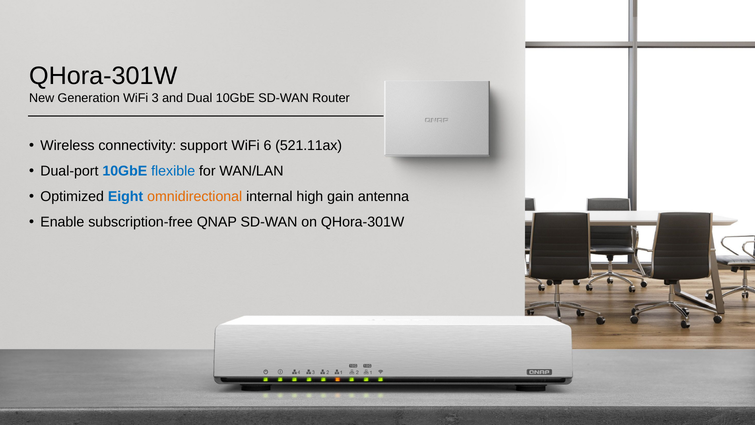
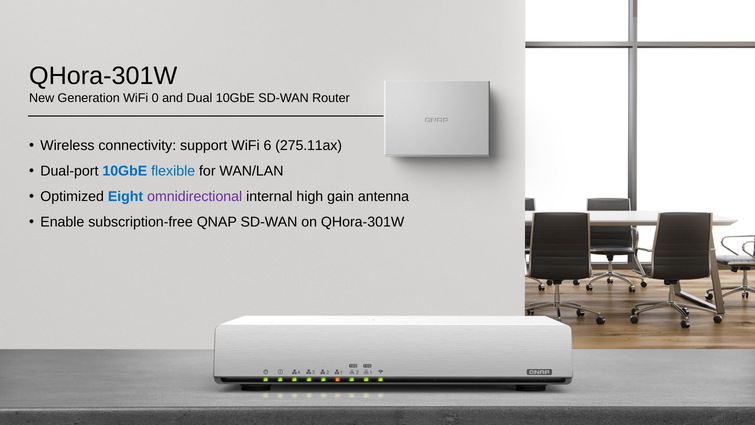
3: 3 -> 0 (155, 98)
521.11ax: 521.11ax -> 275.11ax (309, 146)
omnidirectional colour: orange -> purple (195, 197)
